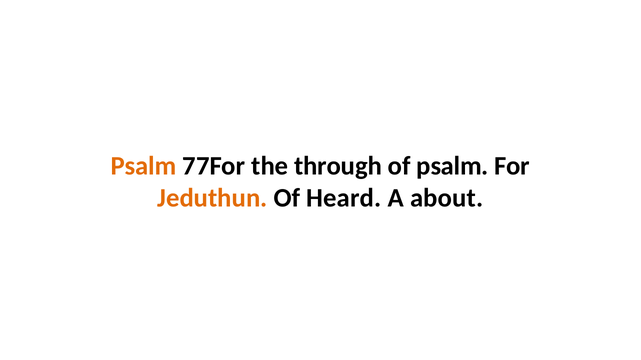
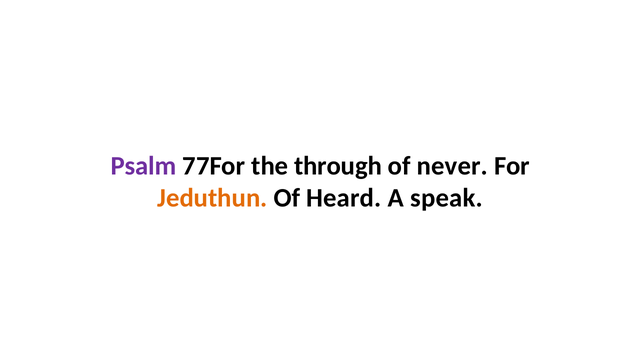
Psalm colour: orange -> purple (144, 166)
of psalm: psalm -> never (452, 166)
about: about -> speak (447, 198)
